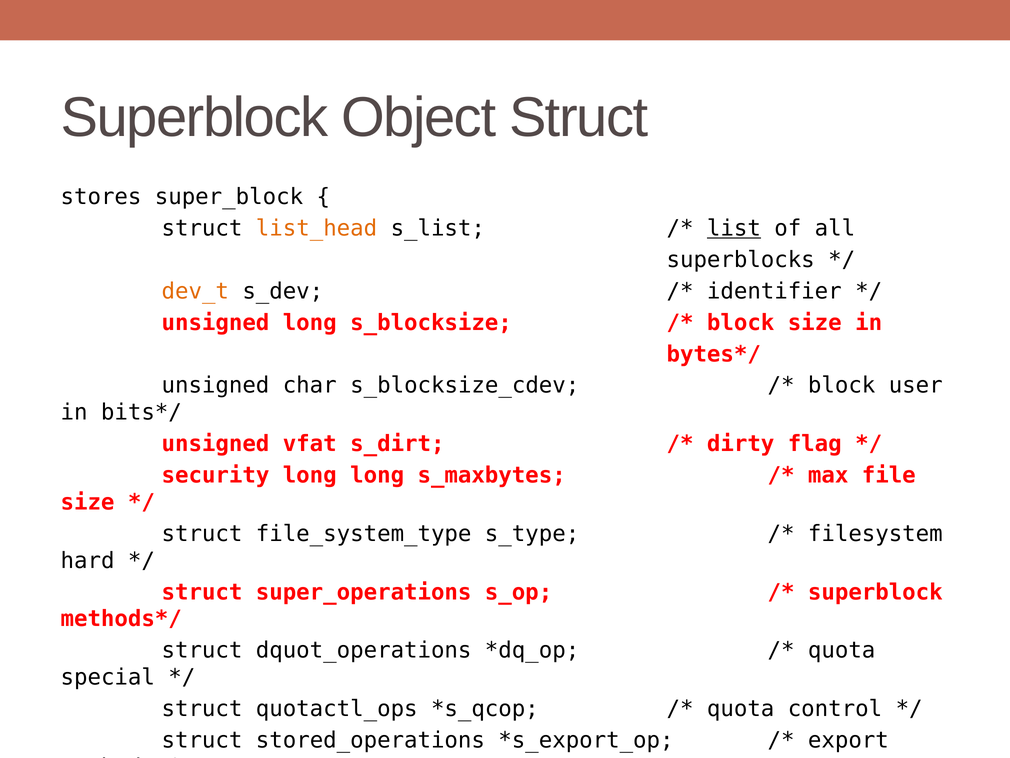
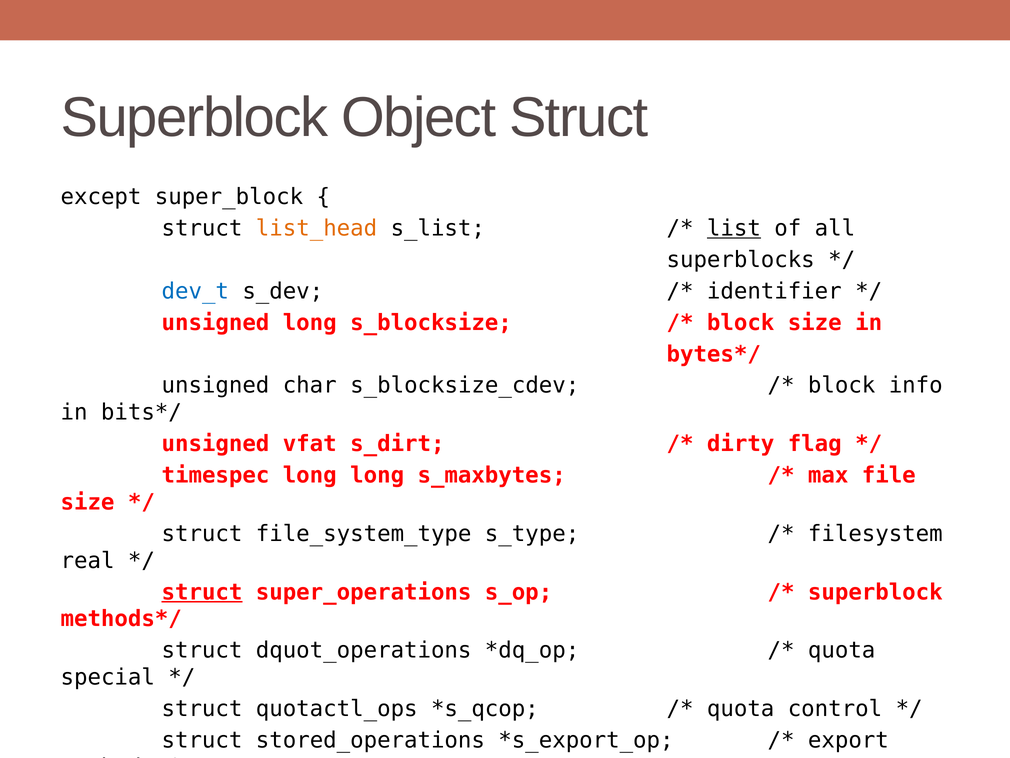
stores: stores -> except (101, 197)
dev_t colour: orange -> blue (195, 291)
user: user -> info (916, 385)
security: security -> timespec (215, 475)
hard: hard -> real (88, 560)
struct underline: none -> present (202, 592)
